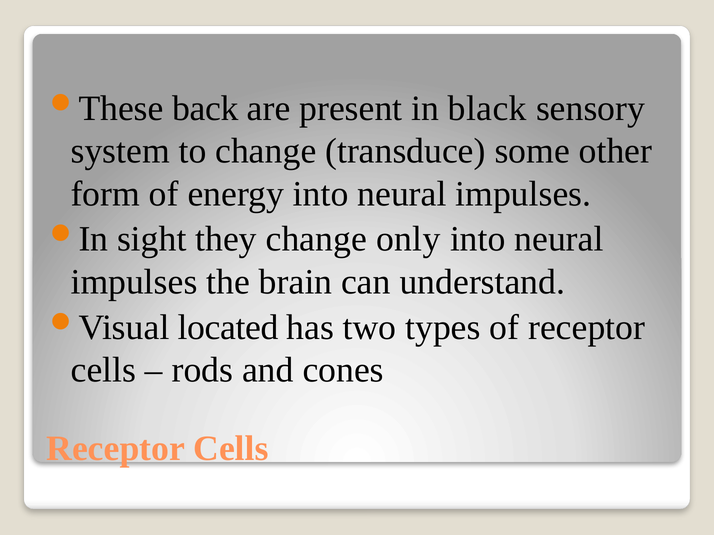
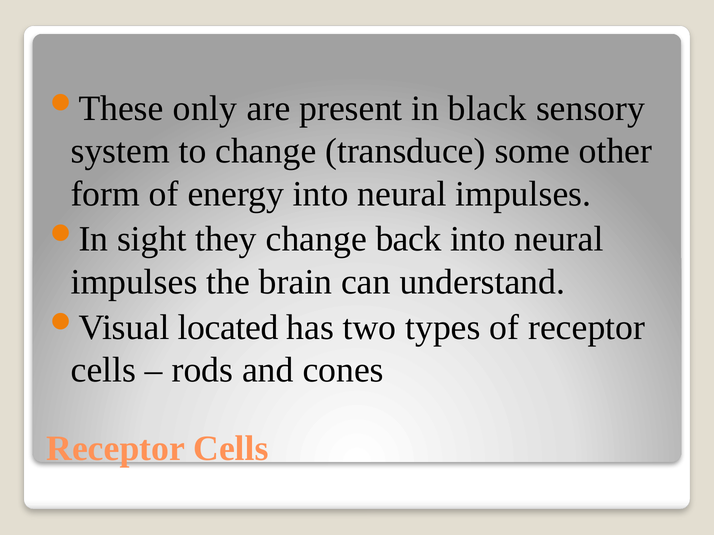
back: back -> only (205, 108)
only: only -> back (409, 239)
